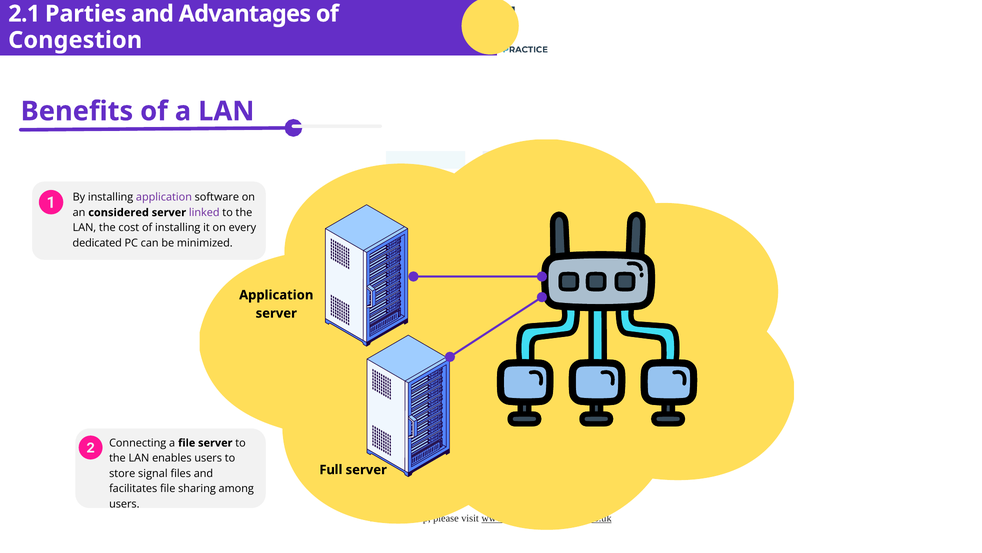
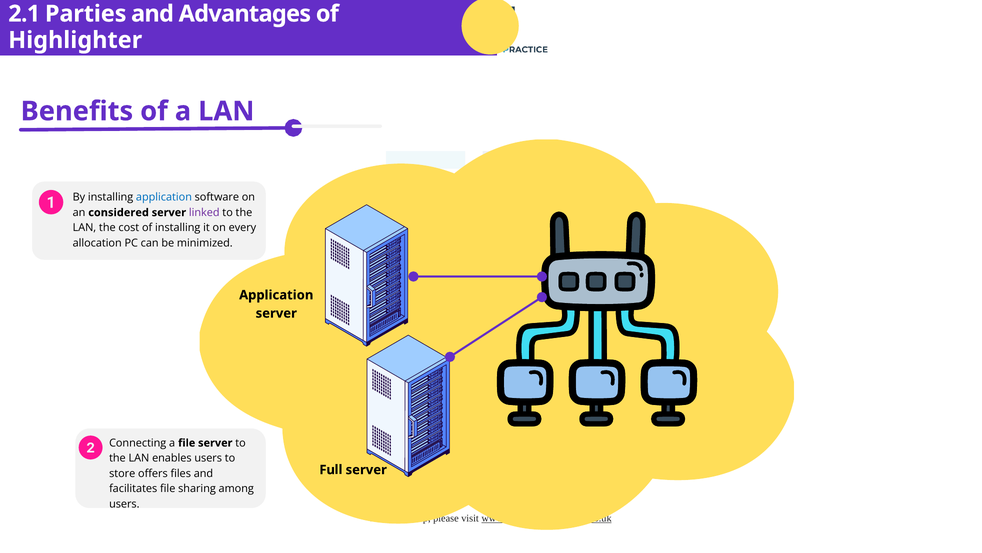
Congestion: Congestion -> Highlighter (75, 40)
application colour: purple -> blue (164, 197)
dedicated: dedicated -> allocation (97, 243)
signal: signal -> offers (153, 473)
